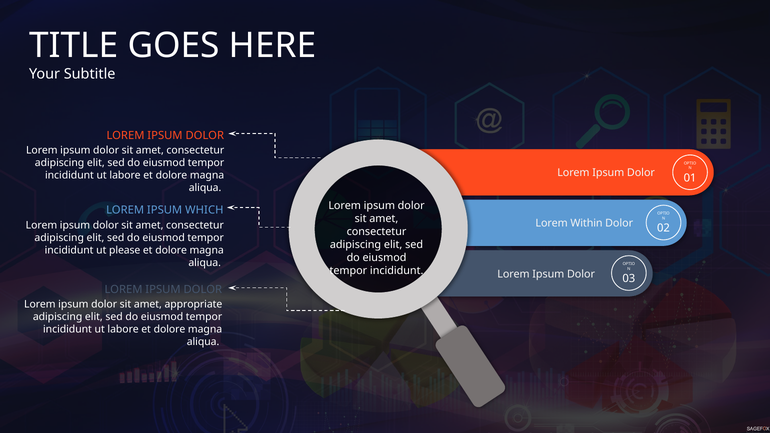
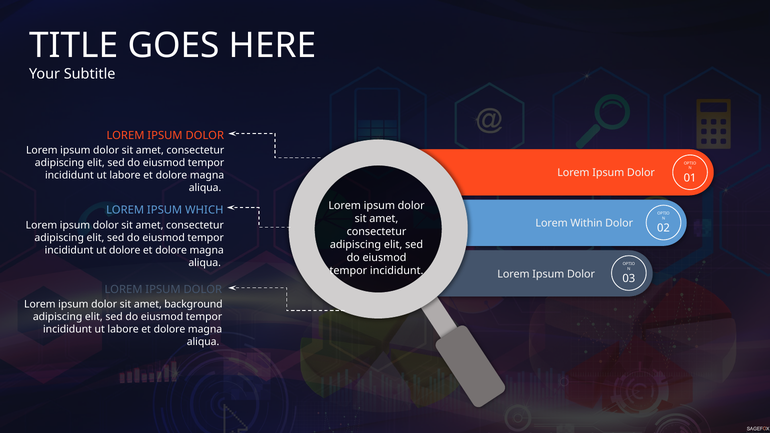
ut please: please -> dolore (125, 250)
appropriate: appropriate -> background (193, 304)
